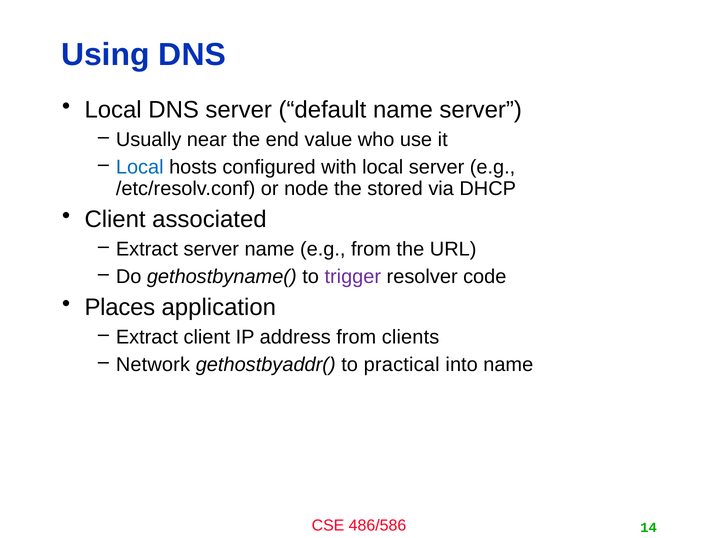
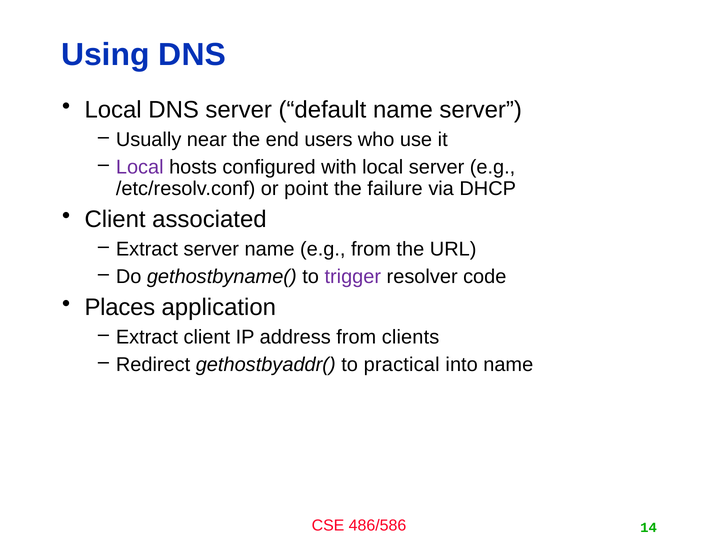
value: value -> users (328, 140)
Local colour: blue -> purple (140, 167)
node: node -> point (306, 189)
stored: stored -> failure (395, 189)
Network: Network -> Redirect (153, 365)
